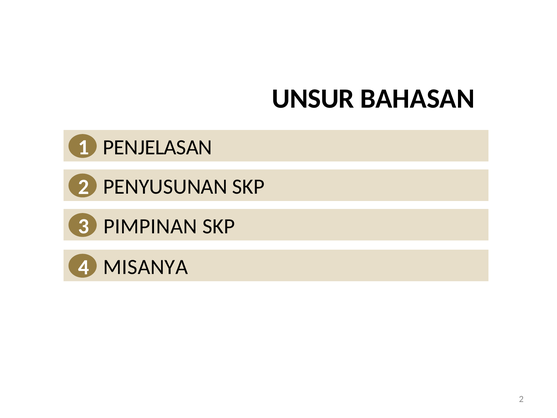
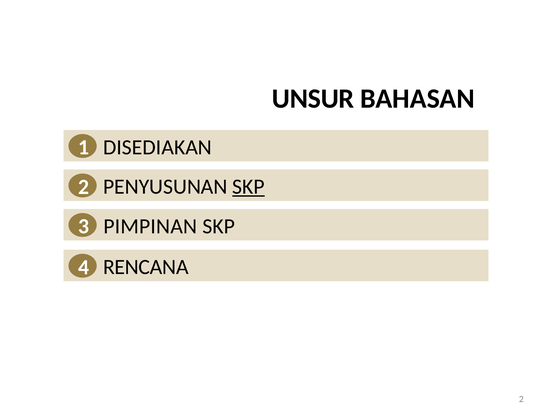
PENJELASAN: PENJELASAN -> DISEDIAKAN (158, 147)
SKP underline: none -> present (248, 187)
MISANYA: MISANYA -> RENCANA (146, 267)
